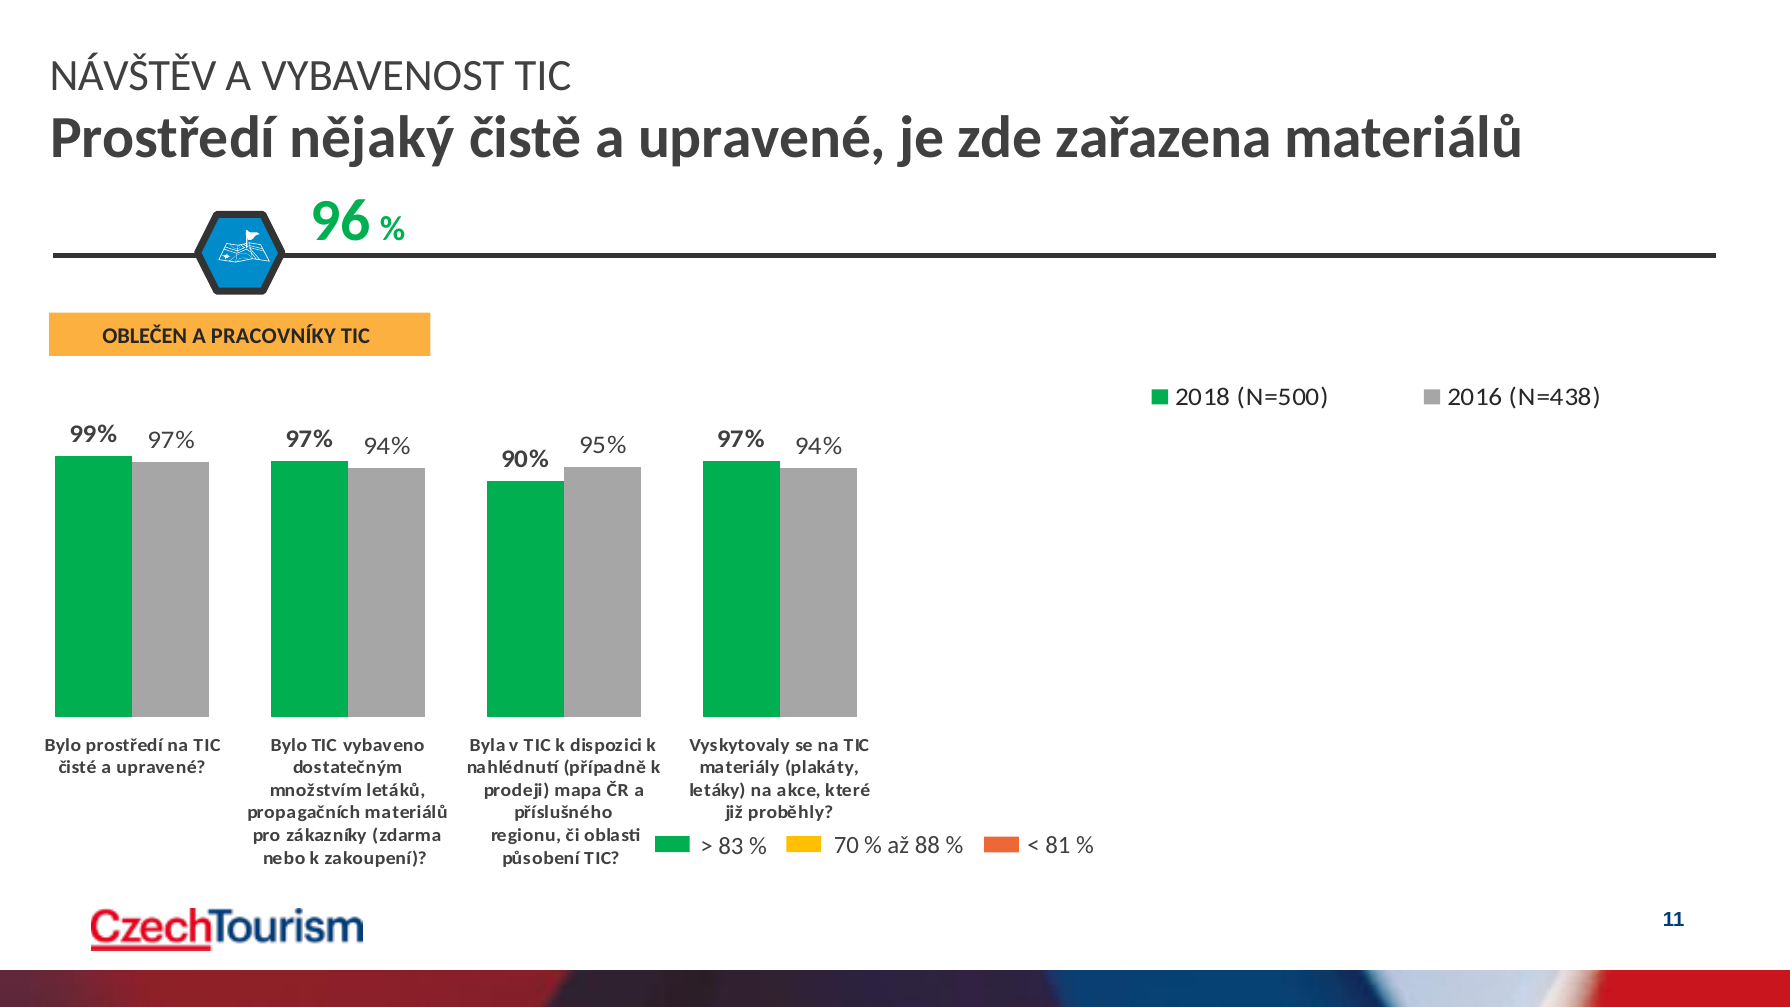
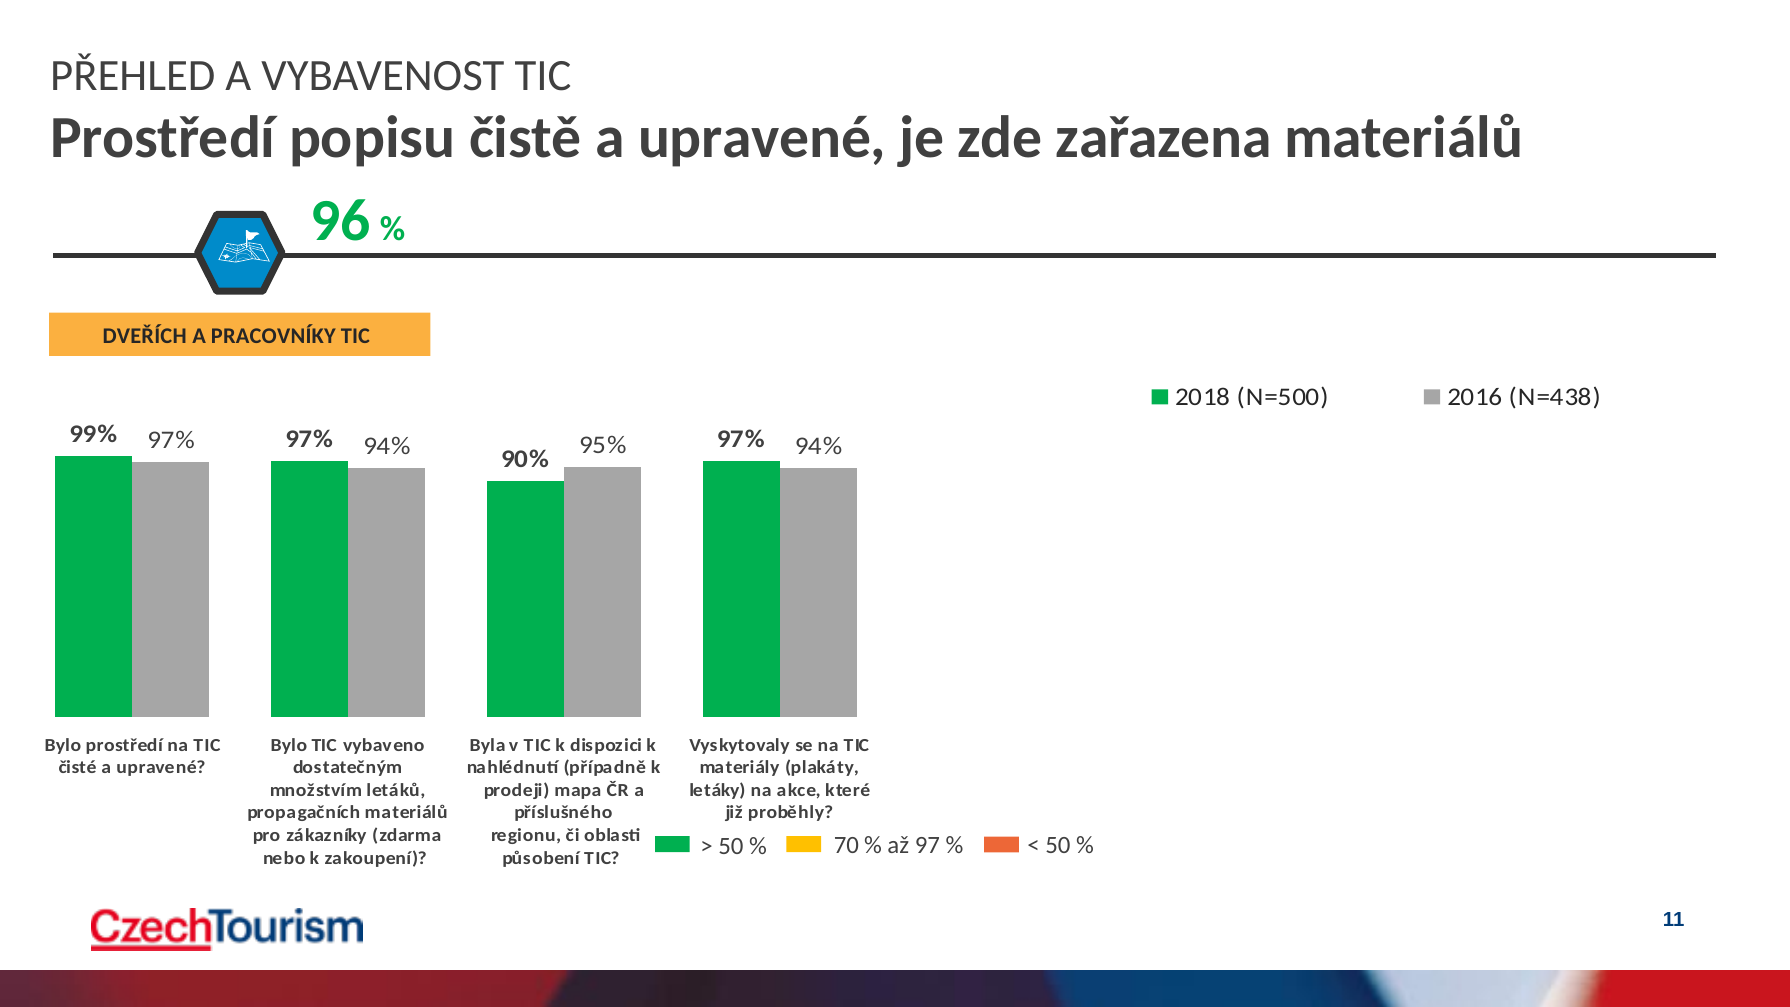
NÁVŠTĚV: NÁVŠTĚV -> PŘEHLED (133, 76)
nějaký: nějaký -> popisu (372, 138)
OBLEČEN: OBLEČEN -> DVEŘÍCH (145, 337)
88: 88 -> 97 (927, 845)
83: 83 -> 50 (731, 846)
81: 81 -> 50 (1058, 845)
